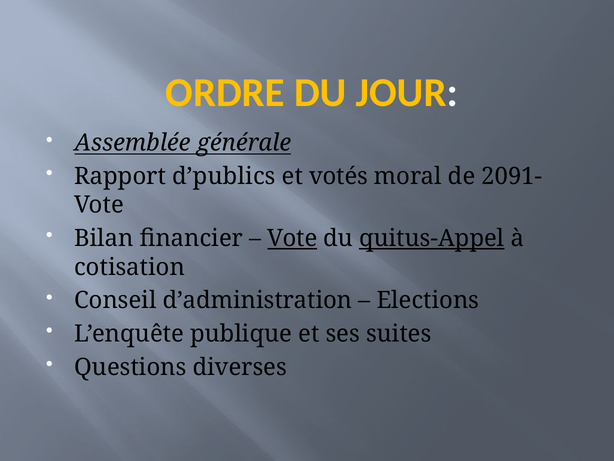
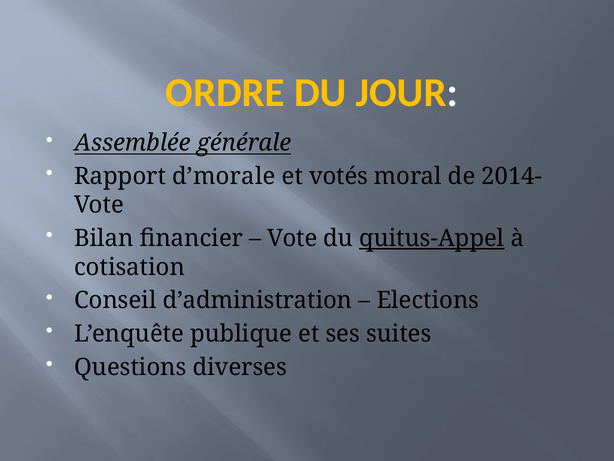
d’publics: d’publics -> d’morale (224, 176)
2091-: 2091- -> 2014- (512, 176)
Vote underline: present -> none (292, 238)
